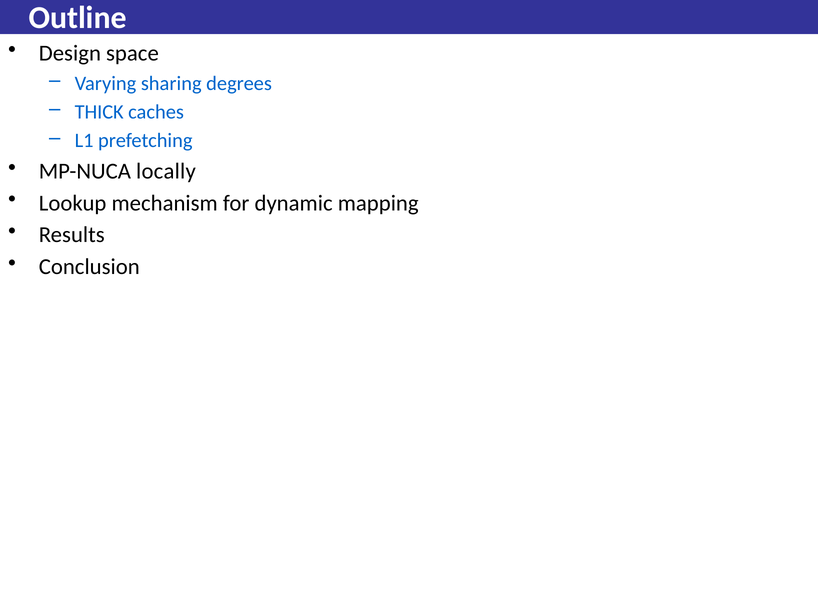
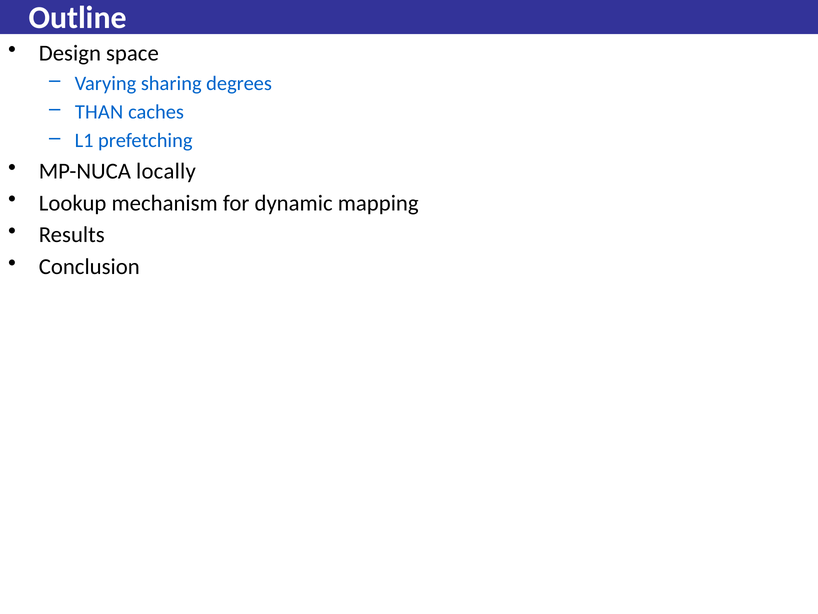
THICK: THICK -> THAN (99, 112)
